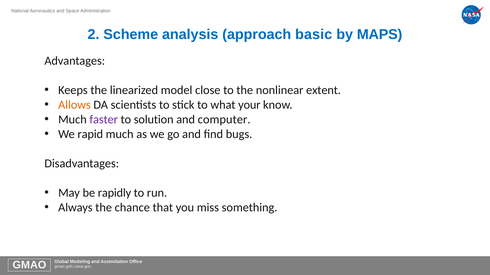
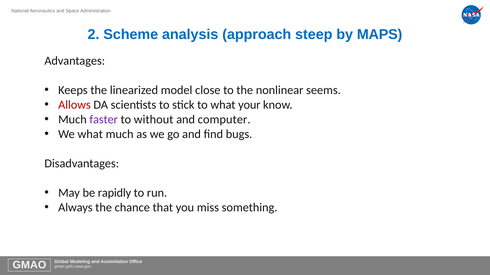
basic: basic -> steep (314, 34)
extent: extent -> seems (323, 90)
Allows colour: orange -> red (75, 105)
solution: solution -> without (154, 120)
We rapid: rapid -> what (90, 135)
